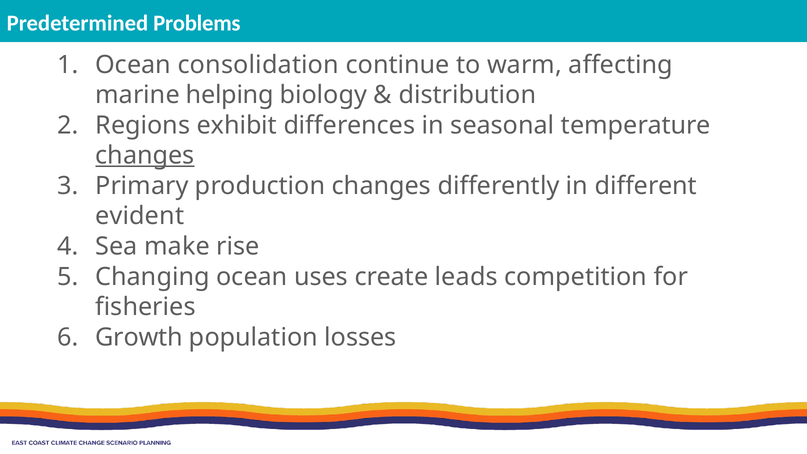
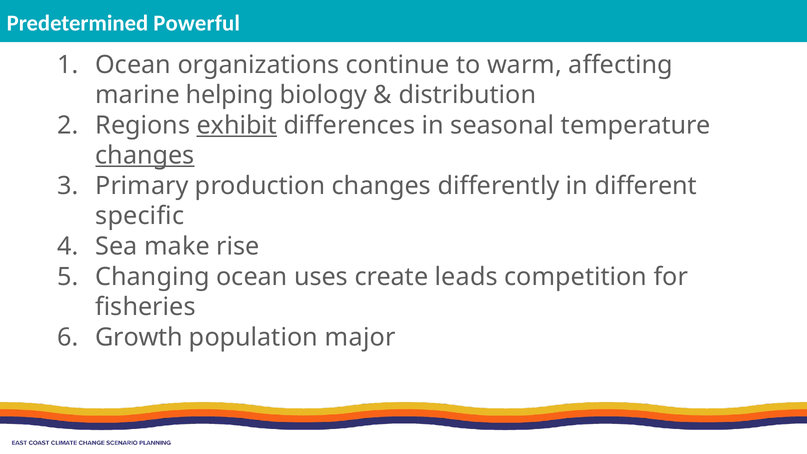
Problems: Problems -> Powerful (197, 23)
consolidation: consolidation -> organizations (258, 65)
exhibit underline: none -> present (237, 125)
evident: evident -> specific (140, 216)
losses: losses -> major (360, 337)
